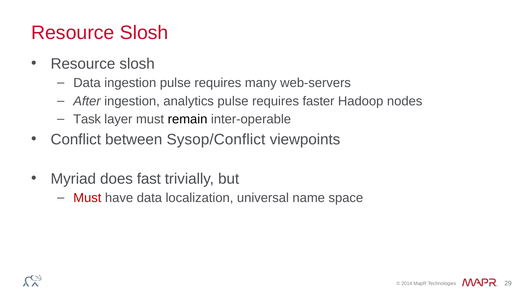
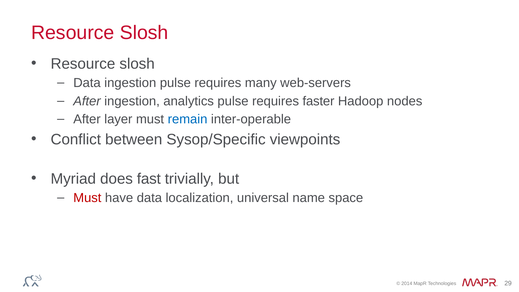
Task: Task -> After (87, 119)
remain colour: black -> blue (188, 119)
Sysop/Conflict: Sysop/Conflict -> Sysop/Specific (216, 139)
